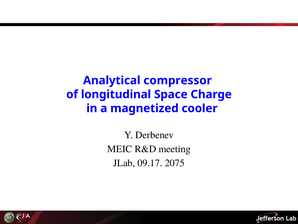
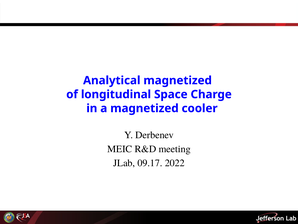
Analytical compressor: compressor -> magnetized (178, 80)
2075: 2075 -> 2022 (175, 163)
